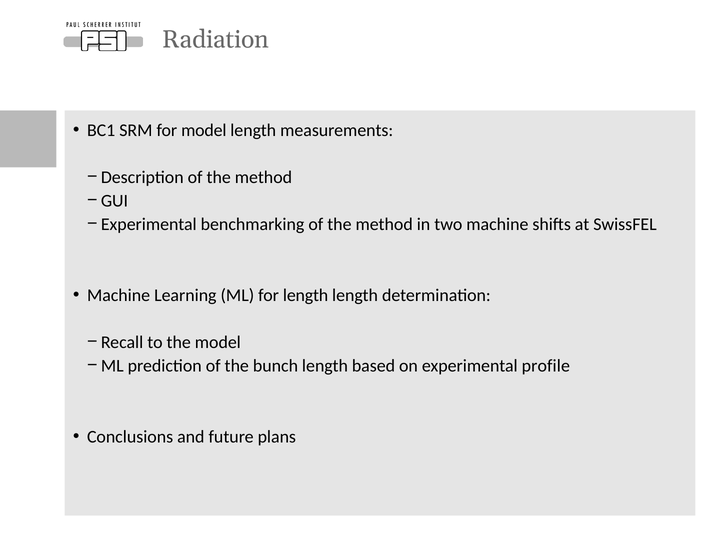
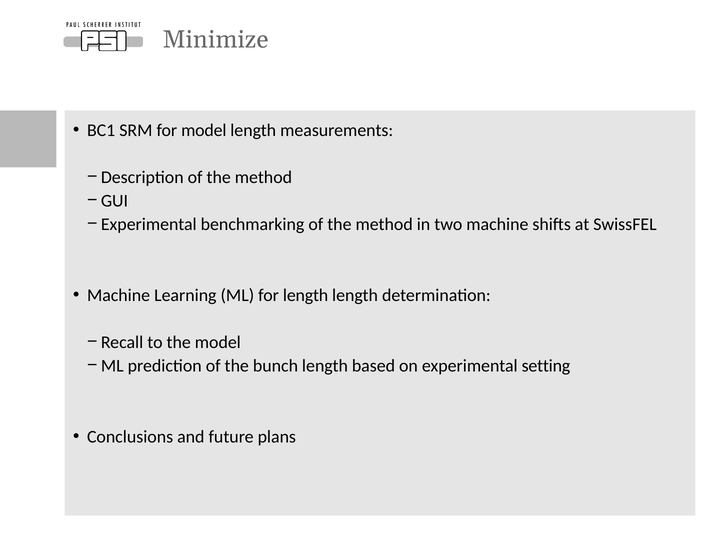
Radiation: Radiation -> Minimize (216, 39)
profile: profile -> setting (546, 366)
